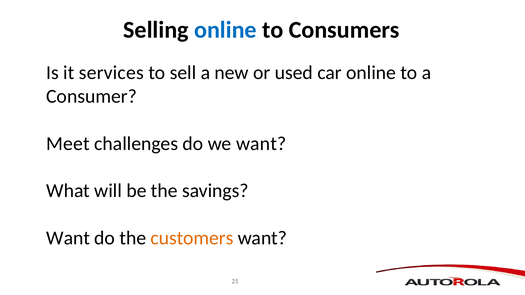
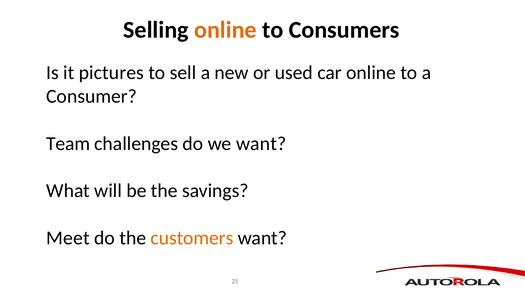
online colour: blue -> orange (225, 30)
services: services -> pictures (111, 73)
Meet: Meet -> Team (68, 144)
Want: Want -> Meet (68, 238)
